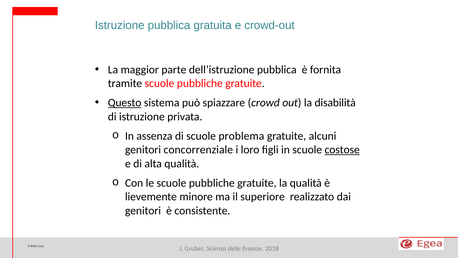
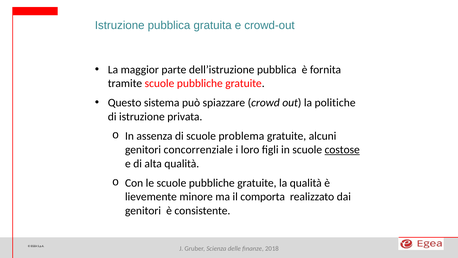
Questo underline: present -> none (125, 103)
disabilità: disabilità -> politiche (335, 103)
superiore: superiore -> comporta (263, 197)
